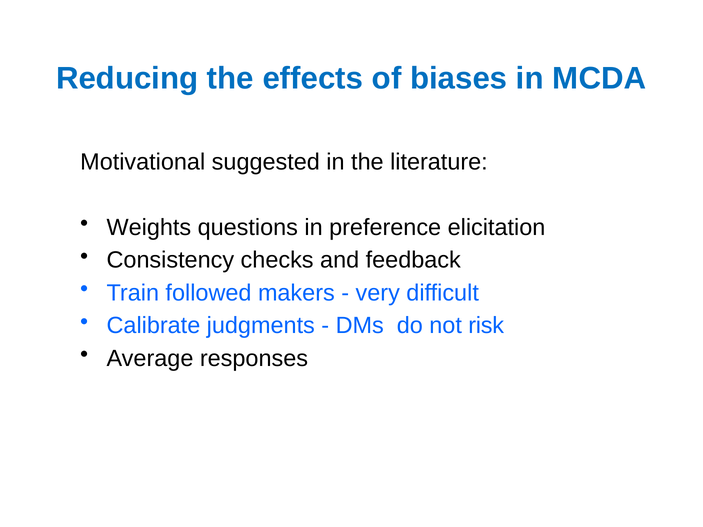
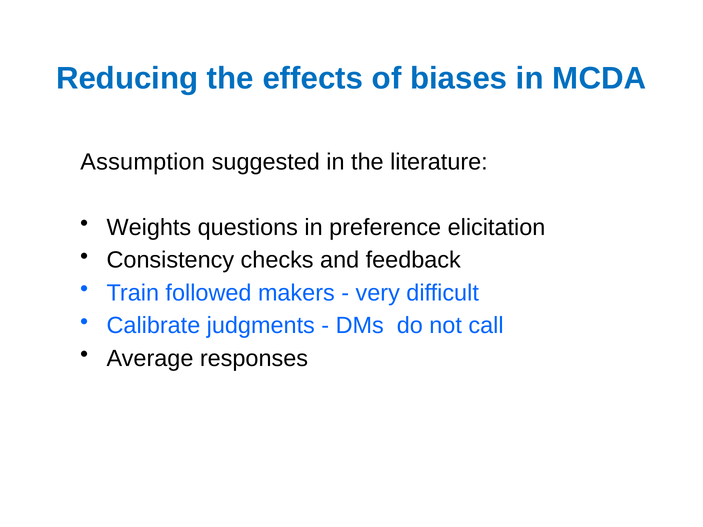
Motivational: Motivational -> Assumption (143, 162)
risk: risk -> call (486, 326)
